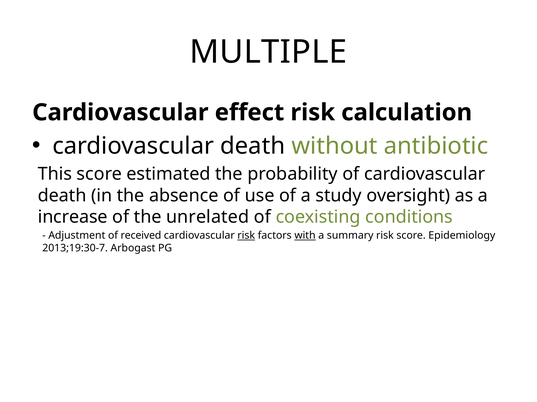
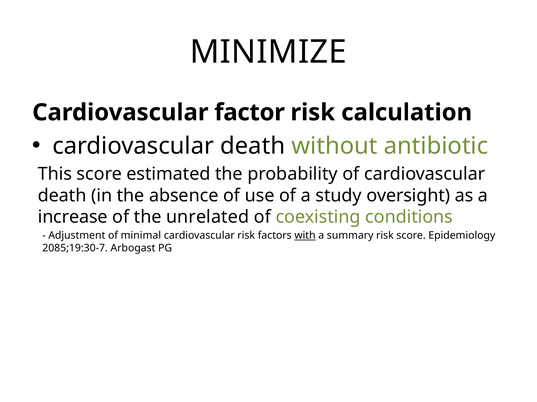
MULTIPLE: MULTIPLE -> MINIMIZE (268, 52)
effect: effect -> factor (250, 113)
received: received -> minimal (141, 236)
risk underline: present -> none (246, 236)
2013;19:30-7: 2013;19:30-7 -> 2085;19:30-7 (75, 248)
